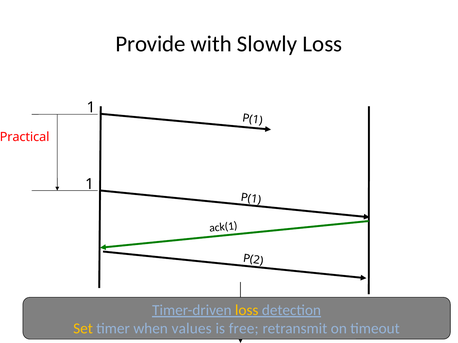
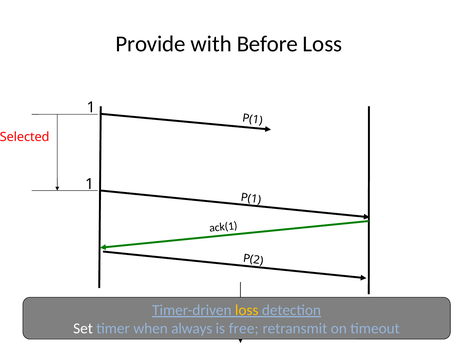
Slowly: Slowly -> Before (267, 44)
Practical: Practical -> Selected (25, 137)
Set colour: yellow -> white (83, 329)
values: values -> always (192, 329)
